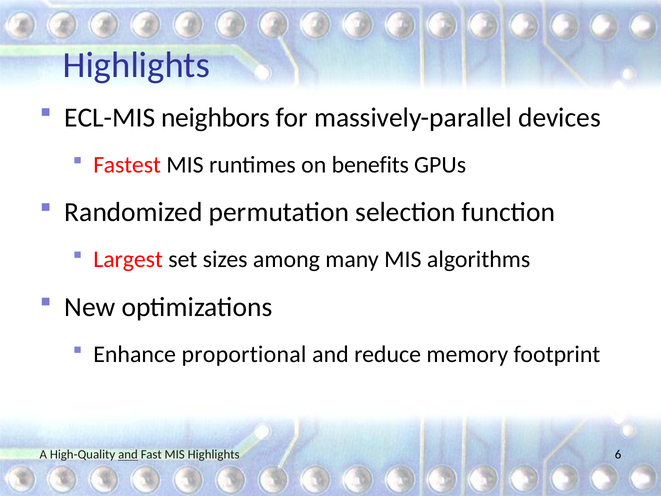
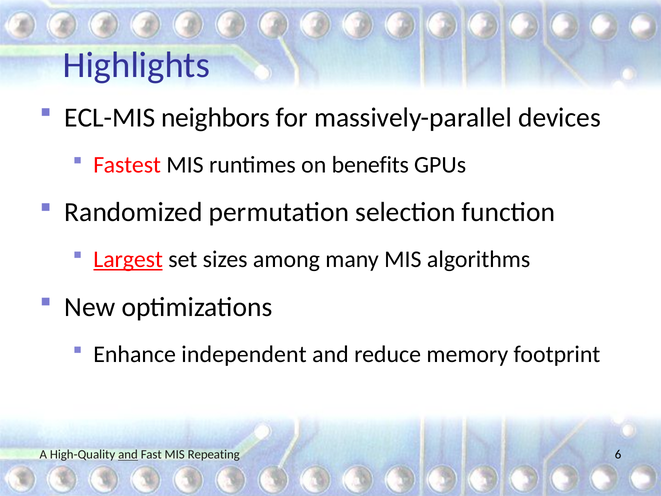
Largest underline: none -> present (128, 259)
proportional: proportional -> independent (244, 354)
MIS Highlights: Highlights -> Repeating (214, 454)
